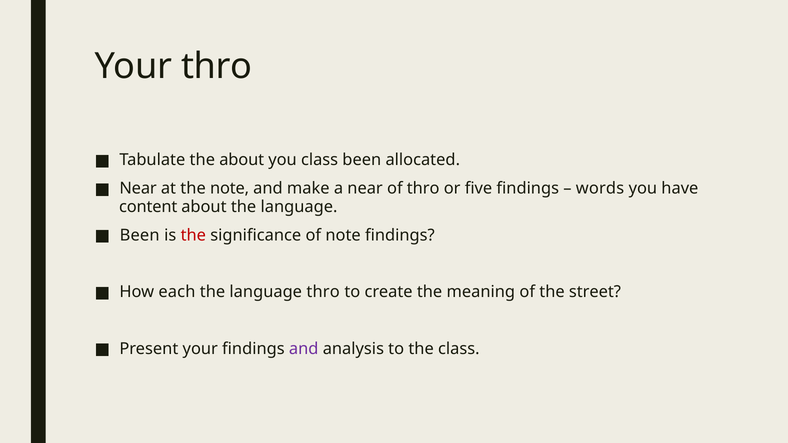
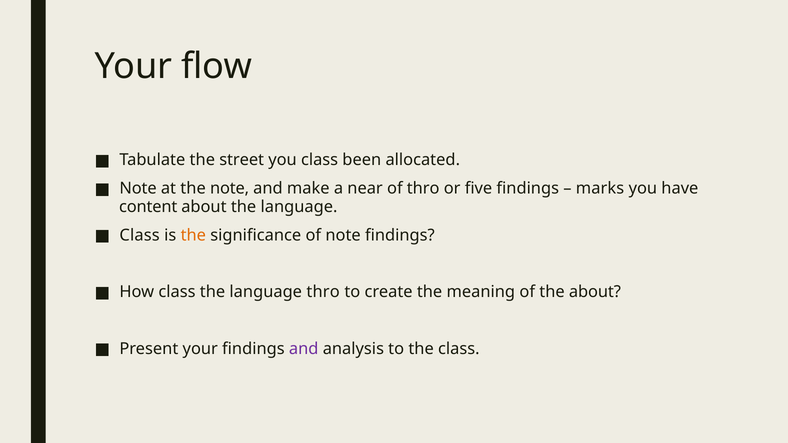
Your thro: thro -> flow (217, 66)
the about: about -> street (242, 160)
Near: Near -> Note (138, 188)
words: words -> marks (600, 188)
Been: Been -> Class (140, 235)
the colour: red -> orange (193, 235)
How each: each -> class (177, 292)
the street: street -> about (595, 292)
